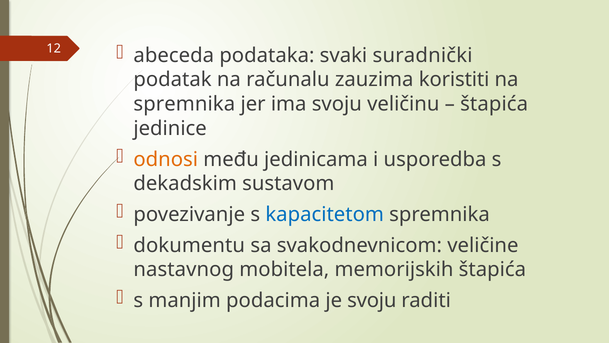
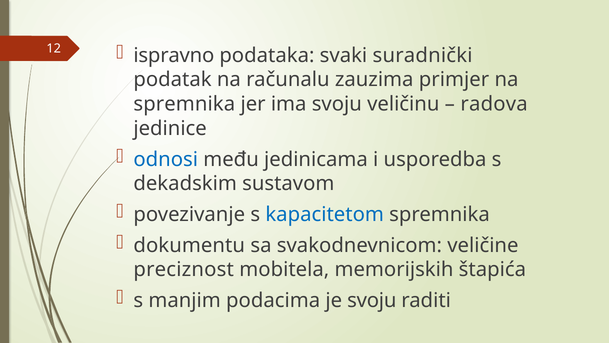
abeceda: abeceda -> ispravno (174, 55)
koristiti: koristiti -> primjer (454, 80)
štapića: štapića -> radova (494, 104)
odnosi colour: orange -> blue (166, 159)
nastavnog: nastavnog -> preciznost (184, 269)
